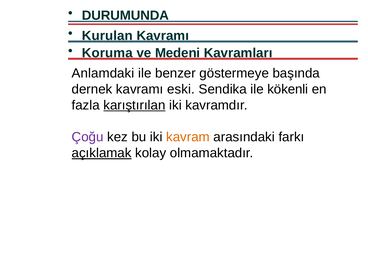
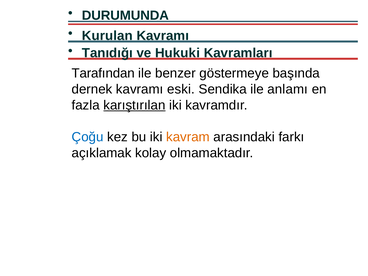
Koruma: Koruma -> Tanıdığı (107, 53)
Medeni: Medeni -> Hukuki (177, 53)
Anlamdaki: Anlamdaki -> Tarafından (103, 73)
kökenli: kökenli -> anlamı (288, 89)
Çoğu colour: purple -> blue (88, 137)
açıklamak underline: present -> none (102, 153)
